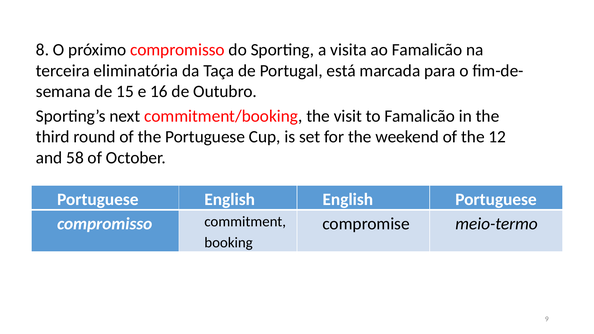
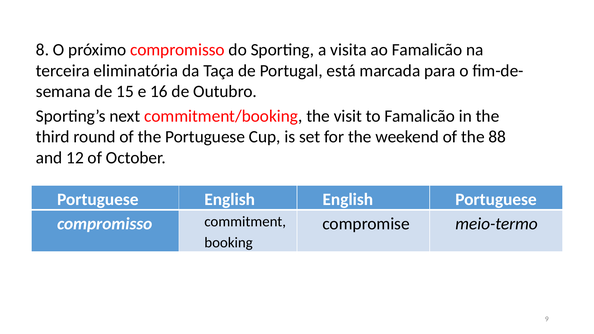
12: 12 -> 88 (497, 137)
58: 58 -> 12 (75, 158)
